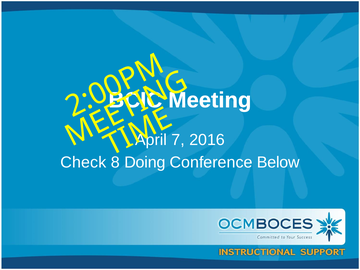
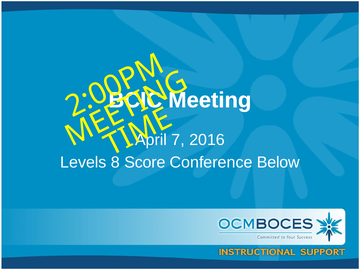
Check: Check -> Levels (83, 162)
Doing: Doing -> Score (145, 162)
